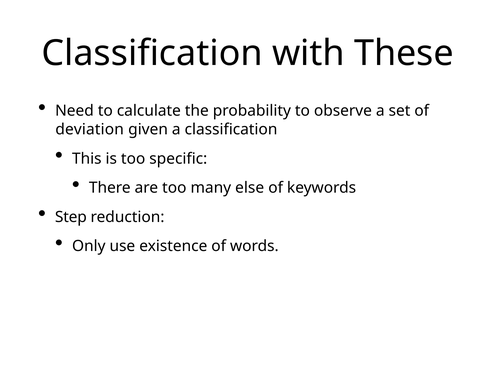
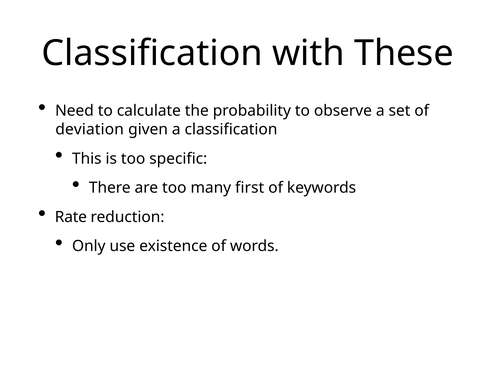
else: else -> first (250, 188)
Step: Step -> Rate (71, 217)
